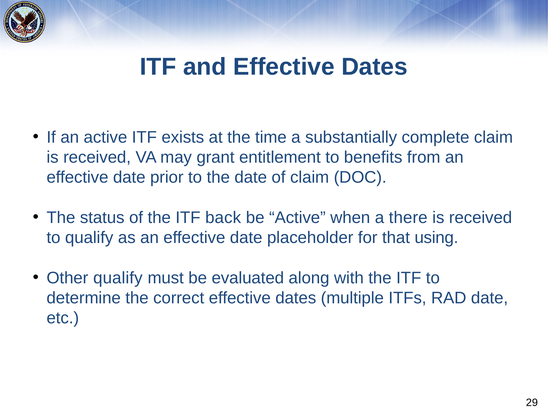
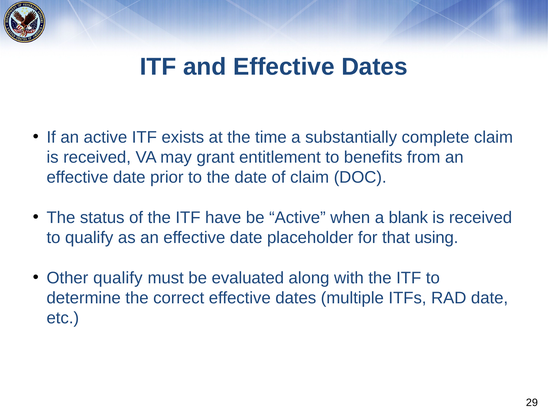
back: back -> have (223, 218)
there: there -> blank (408, 218)
